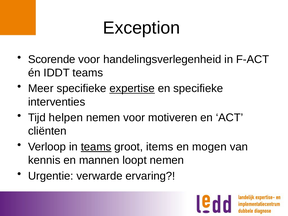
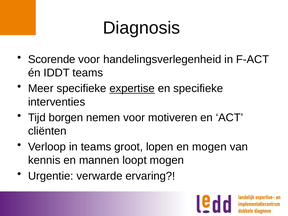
Exception: Exception -> Diagnosis (142, 28)
helpen: helpen -> borgen (66, 118)
teams underline: present -> none (96, 147)
items: items -> lopen (160, 147)
loopt nemen: nemen -> mogen (167, 160)
